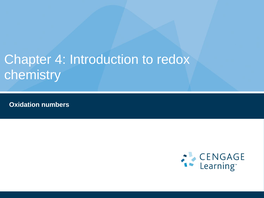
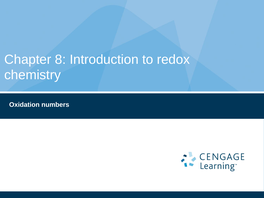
4: 4 -> 8 (60, 60)
